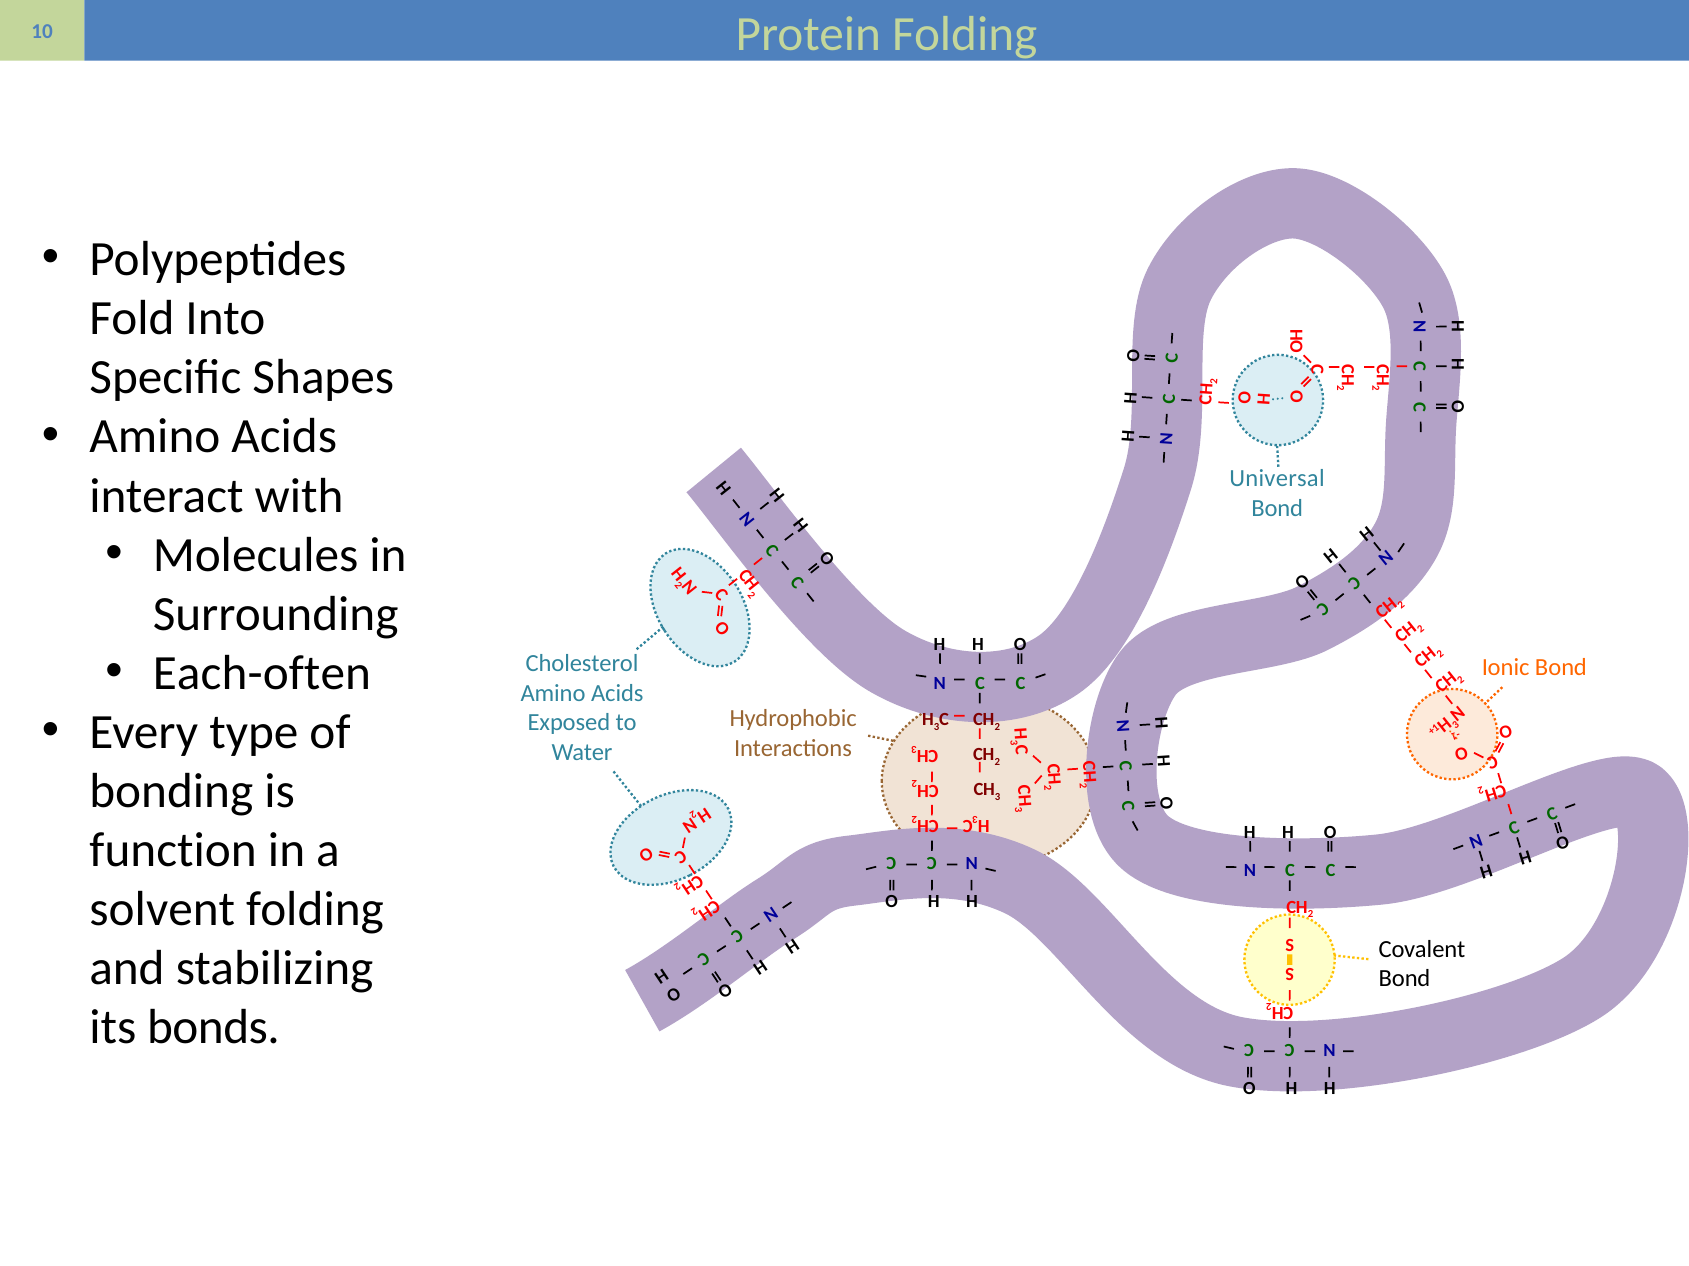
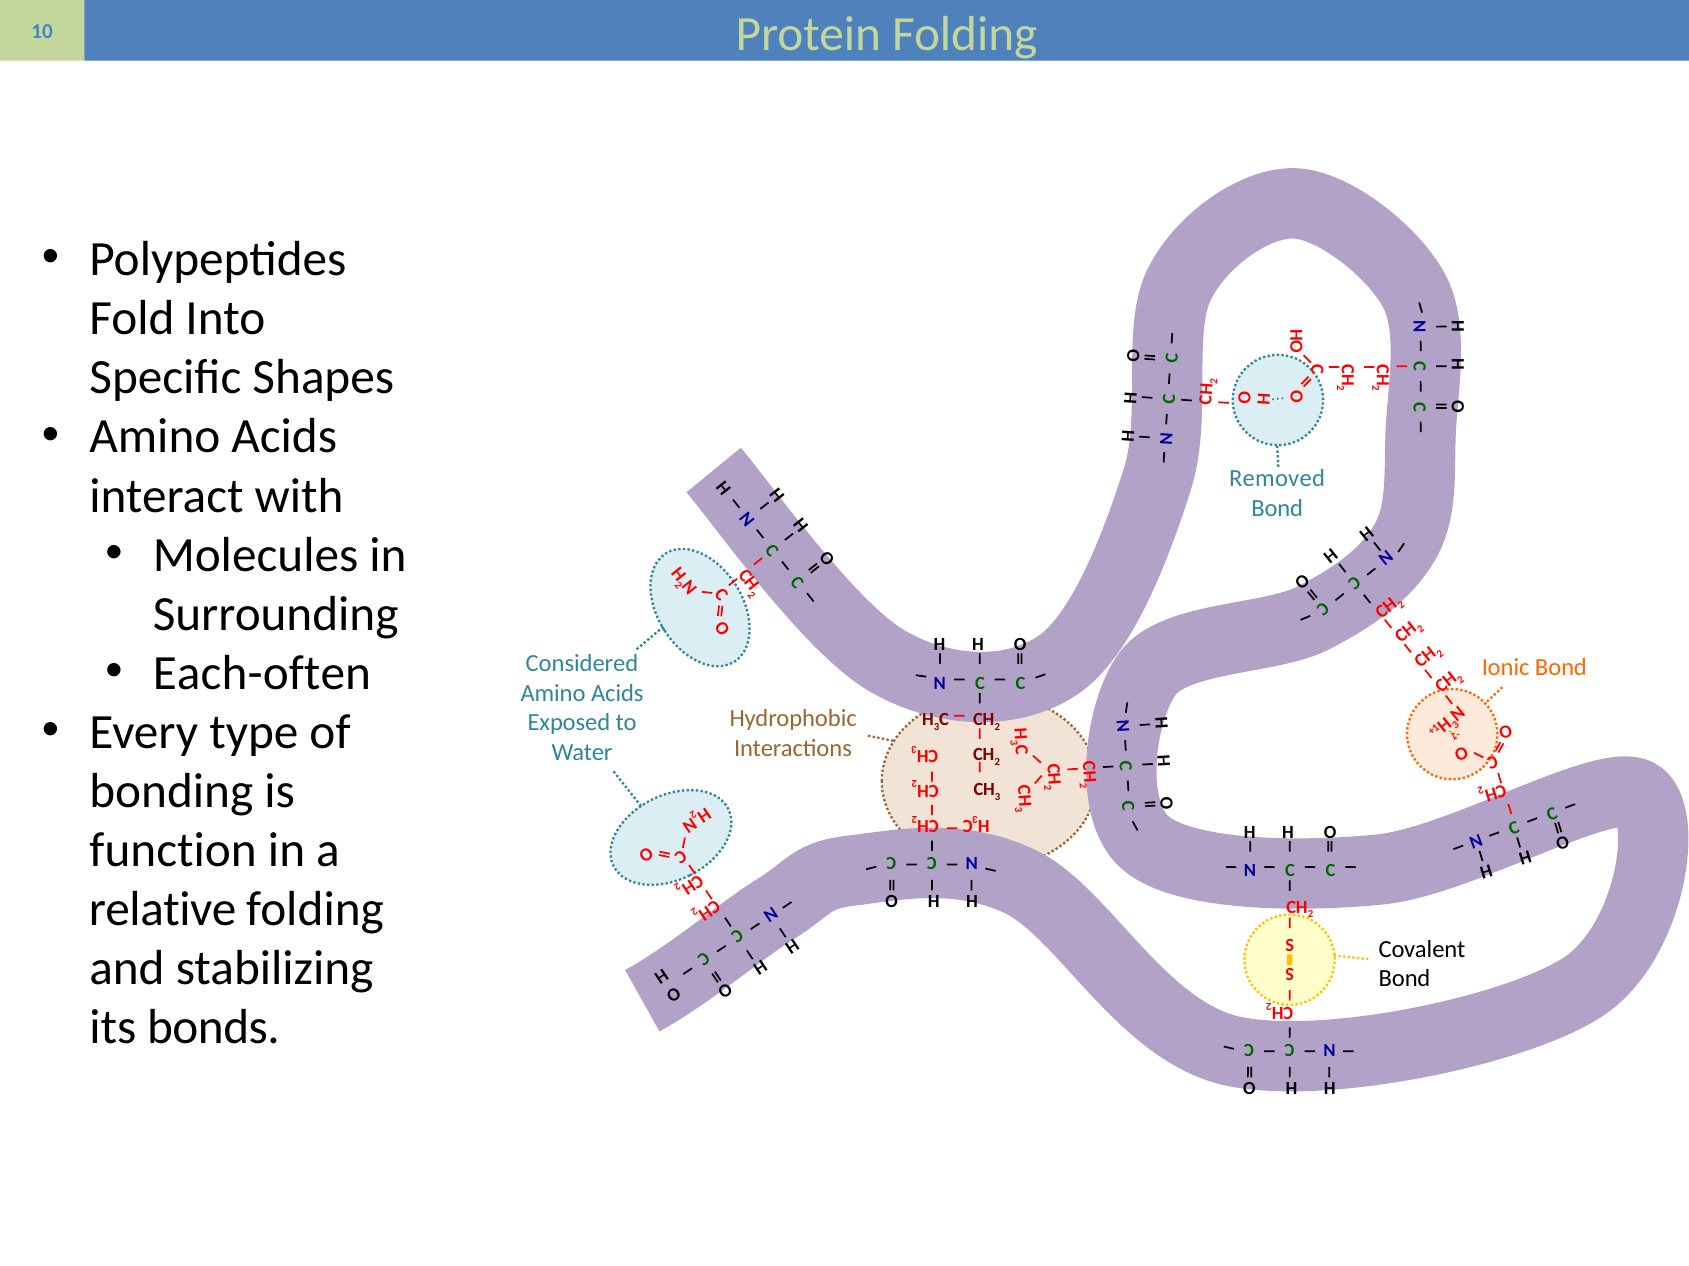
Universal: Universal -> Removed (1277, 479)
Cholesterol: Cholesterol -> Considered (582, 664)
solvent: solvent -> relative (163, 910)
